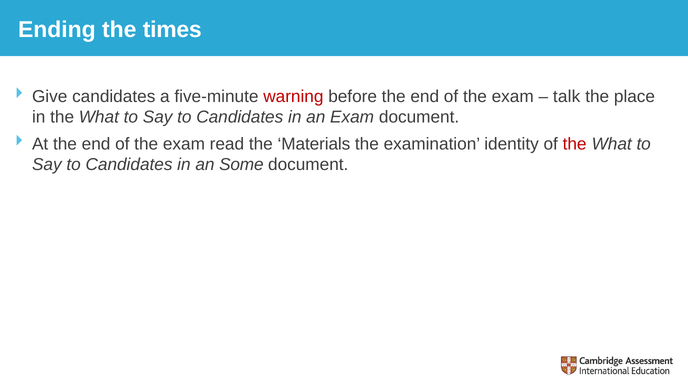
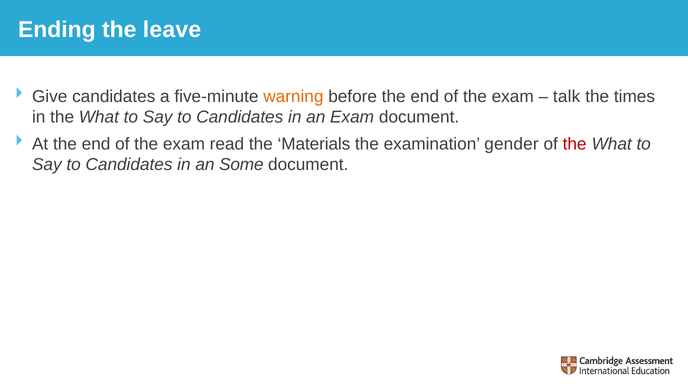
times: times -> leave (172, 30)
warning colour: red -> orange (293, 96)
place: place -> times (634, 96)
identity: identity -> gender (511, 144)
